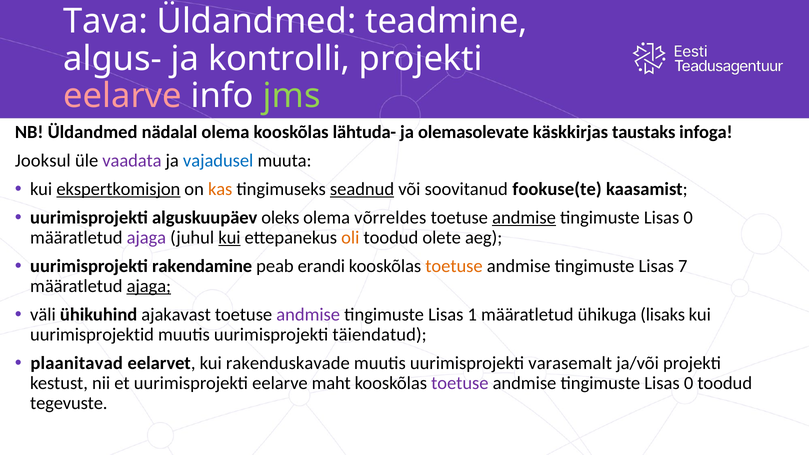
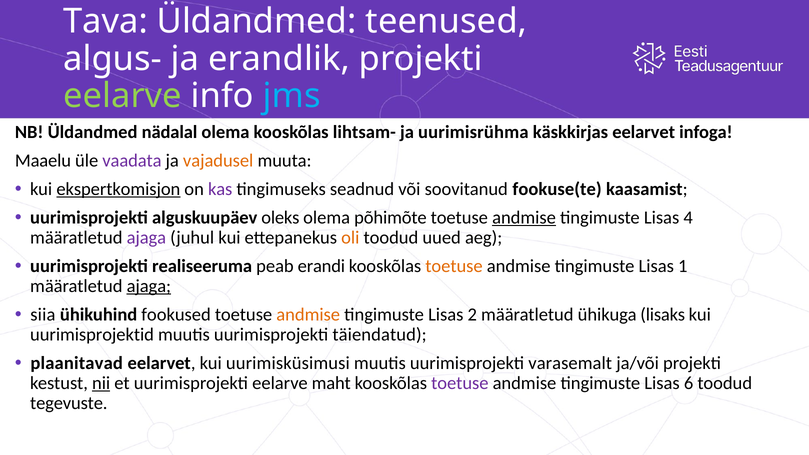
teadmine: teadmine -> teenused (446, 21)
kontrolli: kontrolli -> erandlik (279, 59)
eelarve colour: pink -> light green (123, 96)
jms colour: light green -> light blue (292, 96)
lähtuda-: lähtuda- -> lihtsam- (364, 132)
olemasolevate: olemasolevate -> uurimisrühma (473, 132)
käskkirjas taustaks: taustaks -> eelarvet (644, 132)
Jooksul: Jooksul -> Maaelu (43, 161)
vajadusel colour: blue -> orange (218, 161)
kas colour: orange -> purple (220, 189)
seadnud underline: present -> none (362, 189)
võrreldes: võrreldes -> põhimõte (390, 218)
0: 0 -> 4 (688, 218)
kui underline: present -> none (229, 238)
olete: olete -> uued (442, 238)
rakendamine: rakendamine -> realiseeruma (202, 266)
7: 7 -> 1 (683, 266)
väli: väli -> siia (43, 315)
ajakavast: ajakavast -> fookused (176, 315)
andmise colour: purple -> orange (308, 315)
1: 1 -> 2 (472, 315)
rakenduskavade: rakenduskavade -> uurimisküsimusi (288, 363)
nii underline: none -> present (101, 383)
0: 0 -> 6 (689, 383)
